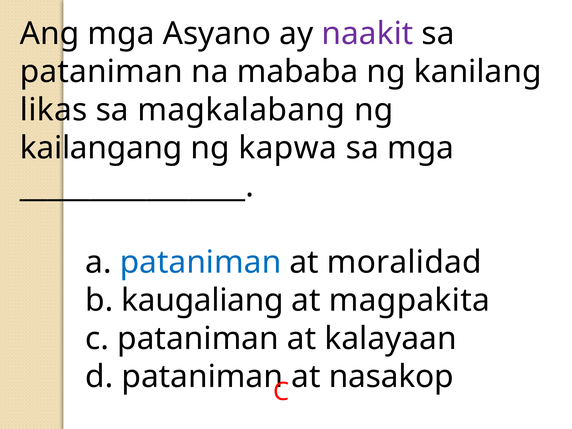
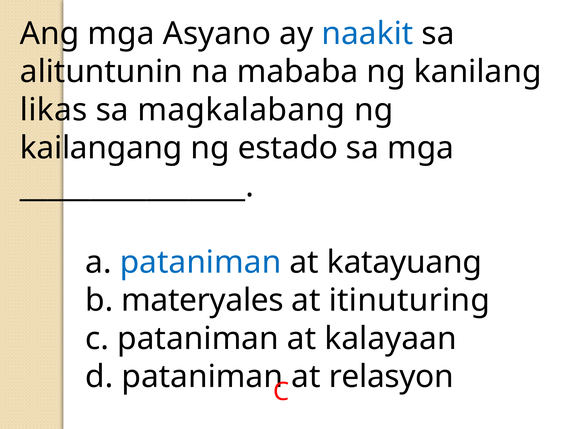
naakit colour: purple -> blue (367, 34)
pataniman: pataniman -> alituntunin (101, 72)
kapwa: kapwa -> estado (288, 148)
moralidad: moralidad -> katayuang (405, 262)
kaugaliang: kaugaliang -> materyales (202, 301)
magpakita: magpakita -> itinuturing (409, 301)
nasakop: nasakop -> relasyon (391, 377)
